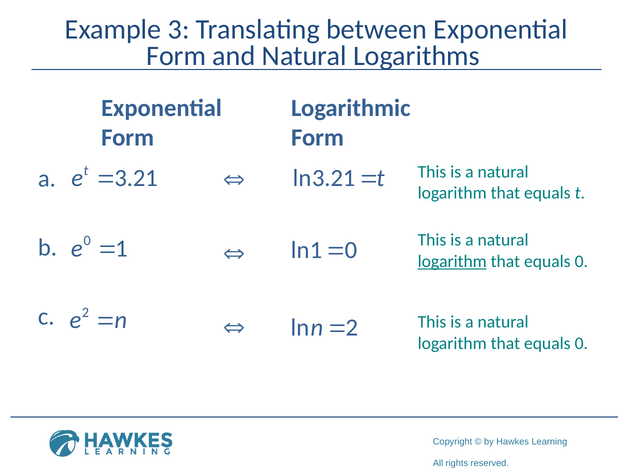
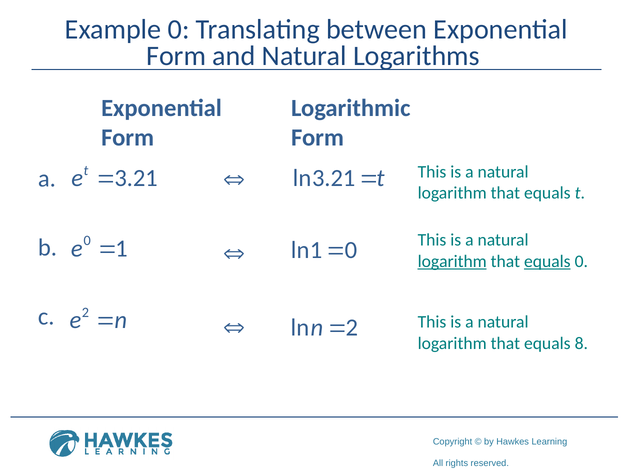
Example 3: 3 -> 0 (179, 29)
equals underline: none -> present (547, 261)
0: 0 -> 8 (581, 343)
